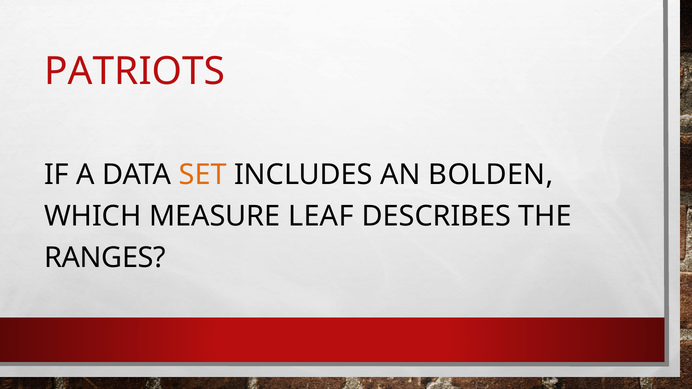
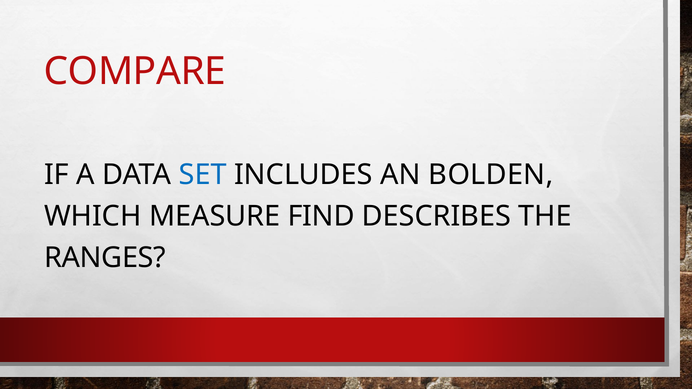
PATRIOTS: PATRIOTS -> COMPARE (135, 71)
SET colour: orange -> blue (203, 175)
LEAF: LEAF -> FIND (321, 217)
